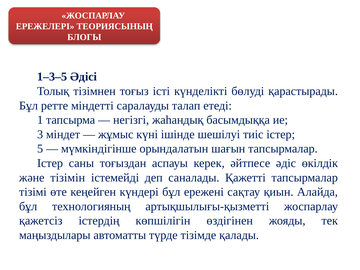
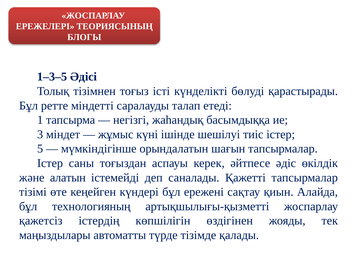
тізімін: тізімін -> алатын (68, 178)
